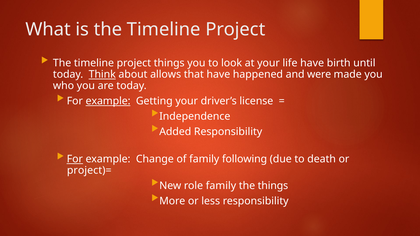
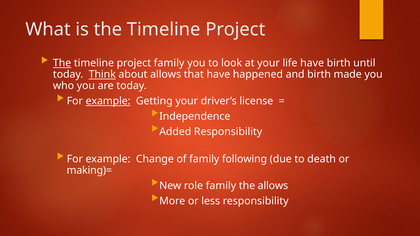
The underline: none -> present (62, 63)
project things: things -> family (169, 63)
and were: were -> birth (319, 75)
For underline: present -> none (75, 159)
project)=: project)= -> making)= (89, 171)
the things: things -> allows (273, 186)
